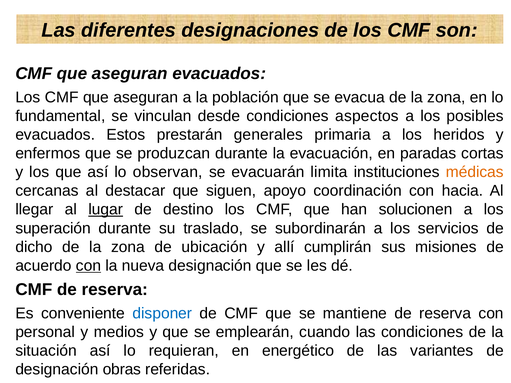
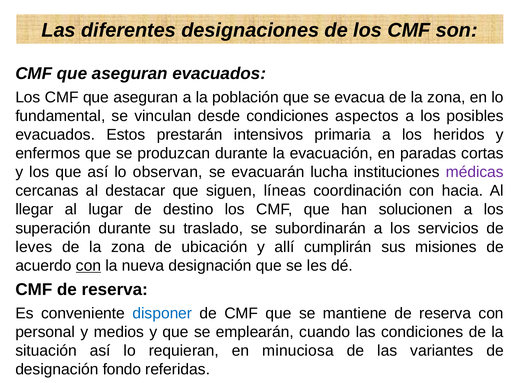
generales: generales -> intensivos (269, 135)
limita: limita -> lucha (329, 172)
médicas colour: orange -> purple (475, 172)
apoyo: apoyo -> líneas (285, 191)
lugar underline: present -> none (106, 210)
dicho: dicho -> leves (34, 247)
energético: energético -> minuciosa (298, 351)
obras: obras -> fondo (122, 370)
